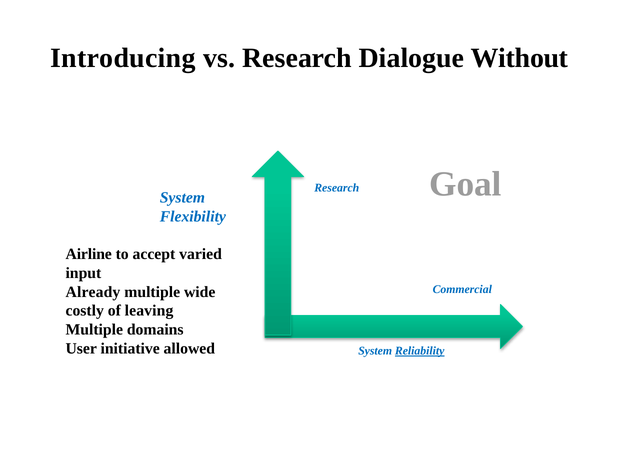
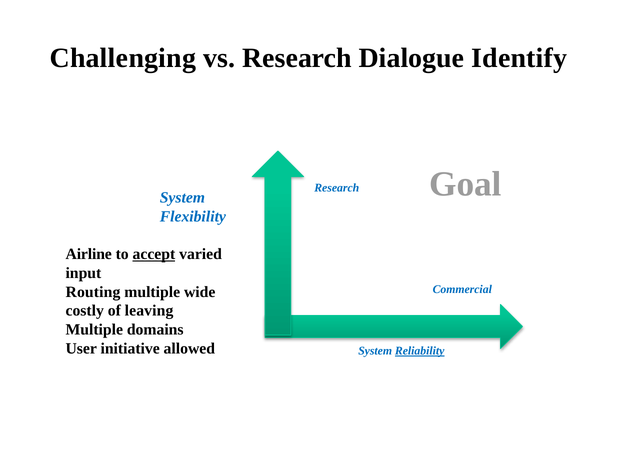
Introducing: Introducing -> Challenging (123, 58)
Without: Without -> Identify (519, 58)
accept underline: none -> present (154, 254)
Already: Already -> Routing (93, 292)
